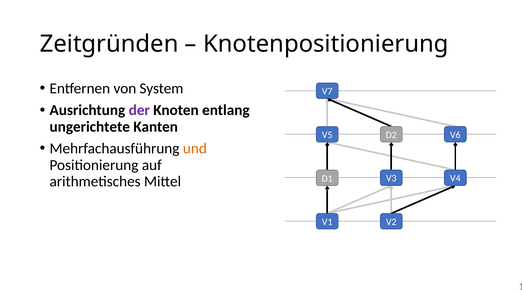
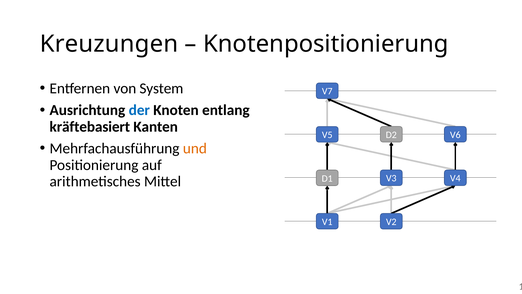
Zeitgründen: Zeitgründen -> Kreuzungen (109, 44)
der colour: purple -> blue (139, 110)
ungerichtete: ungerichtete -> kräftebasiert (90, 126)
